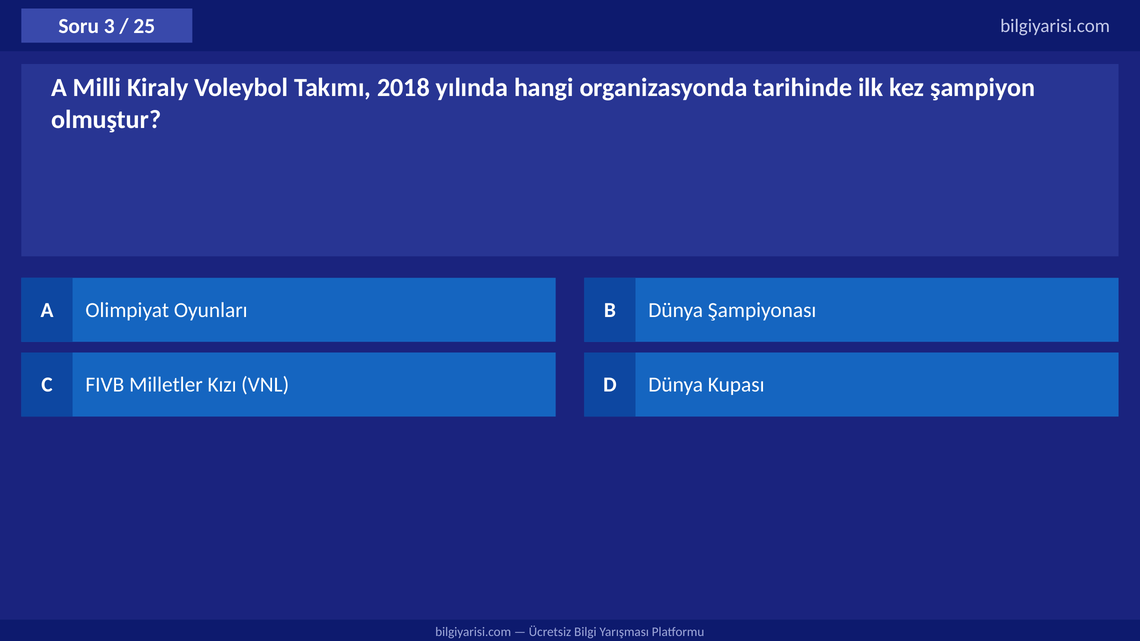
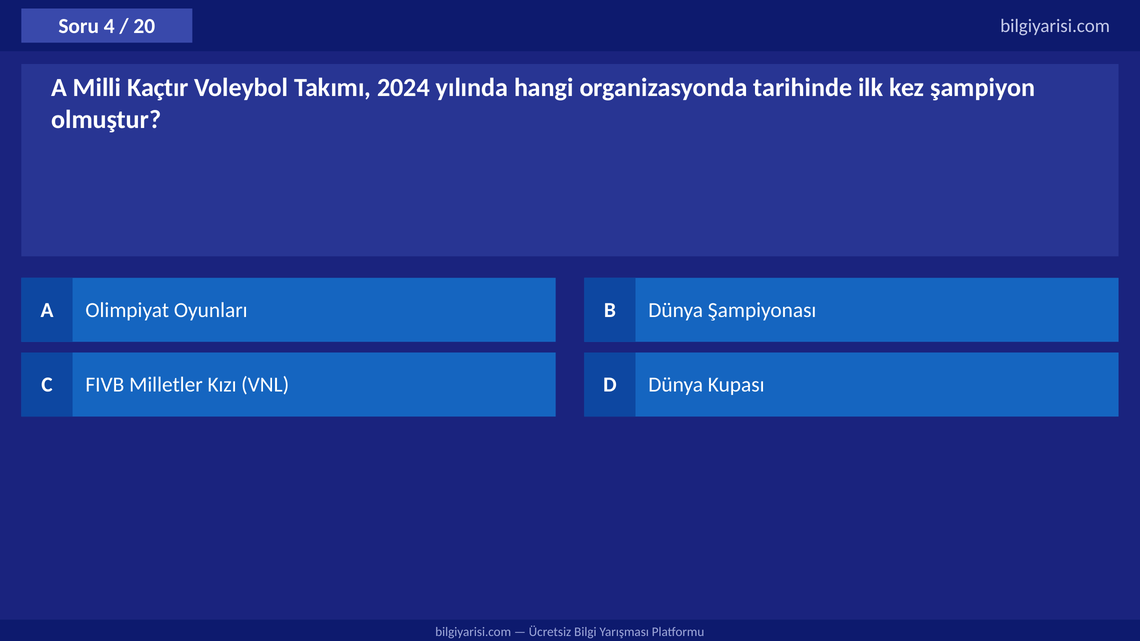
3: 3 -> 4 (109, 26)
25: 25 -> 20 (144, 26)
Kiraly: Kiraly -> Kaçtır (158, 88)
2018: 2018 -> 2024 (404, 88)
